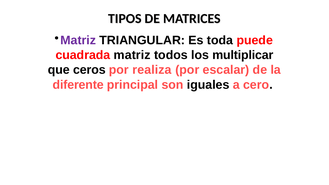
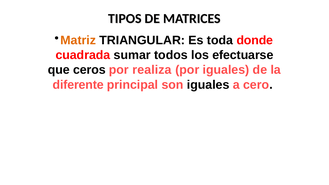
Matriz colour: purple -> orange (78, 40)
puede: puede -> donde (255, 40)
cuadrada matriz: matriz -> sumar (132, 55)
multiplicar: multiplicar -> efectuarse (243, 55)
por escalar: escalar -> iguales (226, 70)
